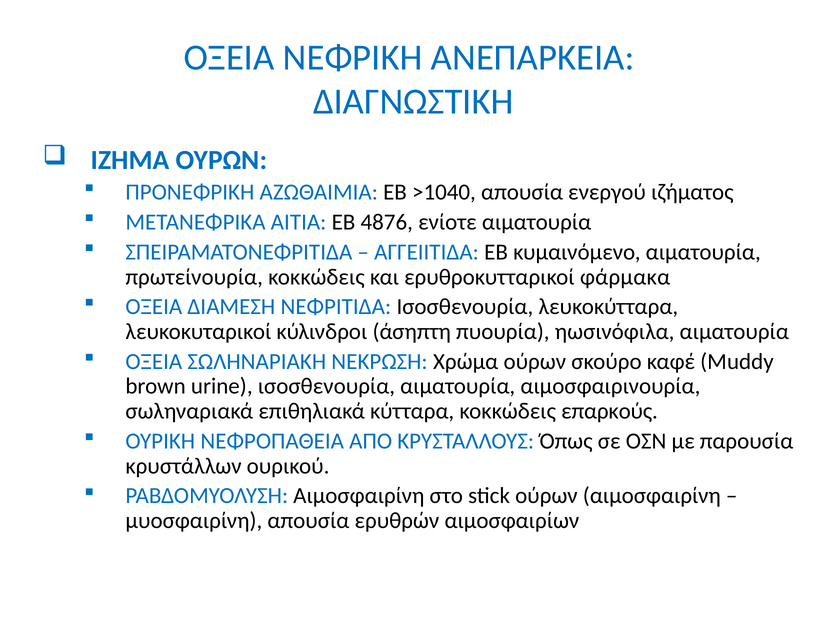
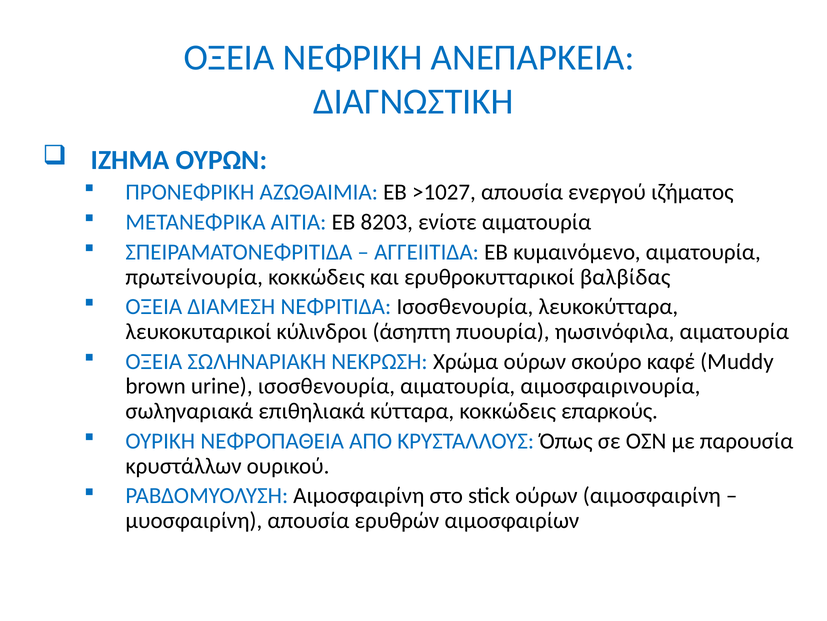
>1040: >1040 -> >1027 (444, 192)
4876: 4876 -> 8203 (387, 222)
φάρμακα: φάρμακα -> βαλβίδας (625, 277)
